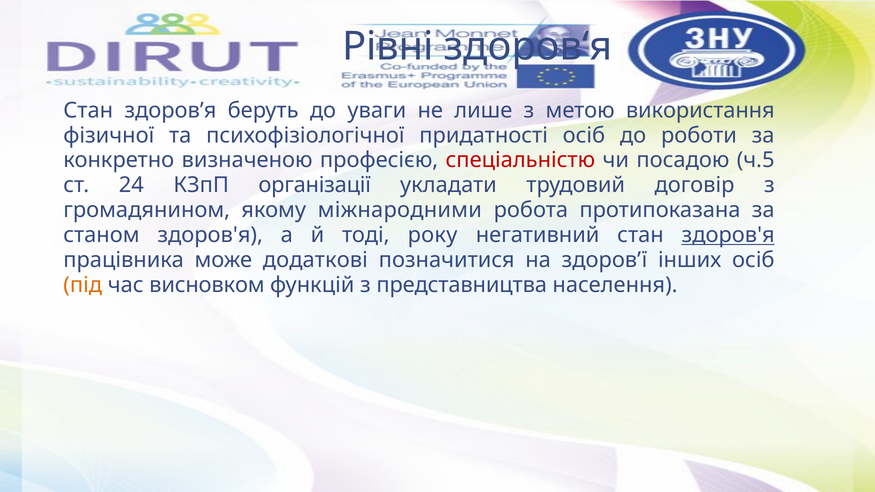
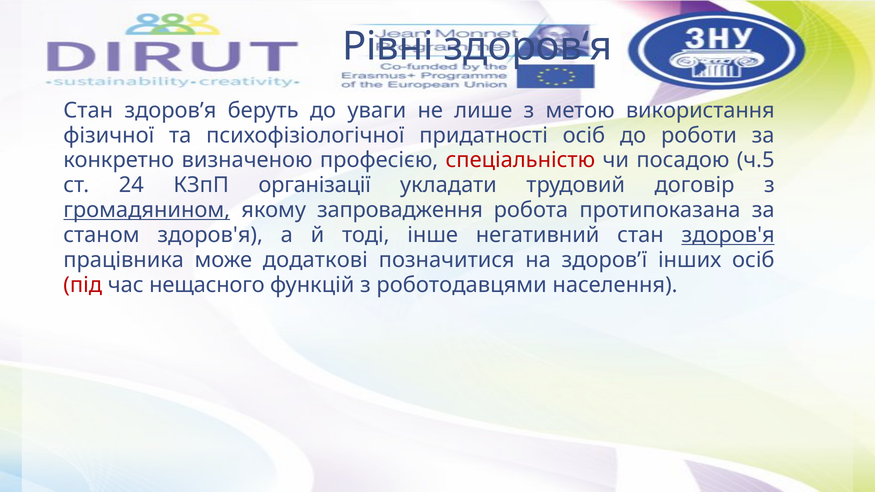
громадянином underline: none -> present (147, 210)
міжнародними: міжнародними -> запровадження (400, 210)
року: року -> інше (433, 235)
під colour: orange -> red (83, 285)
висновком: висновком -> нещасного (207, 285)
представництва: представництва -> роботодавцями (462, 285)
